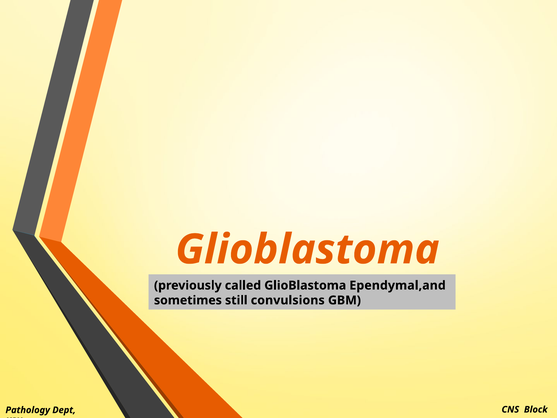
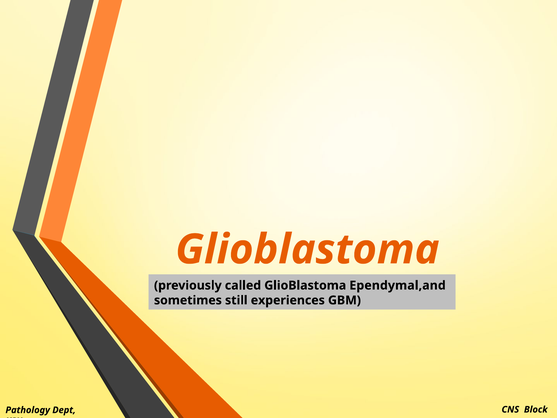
convulsions: convulsions -> experiences (288, 300)
